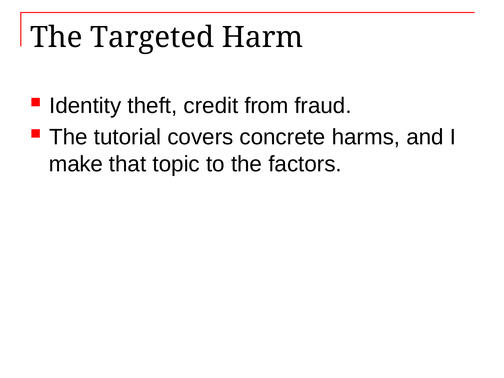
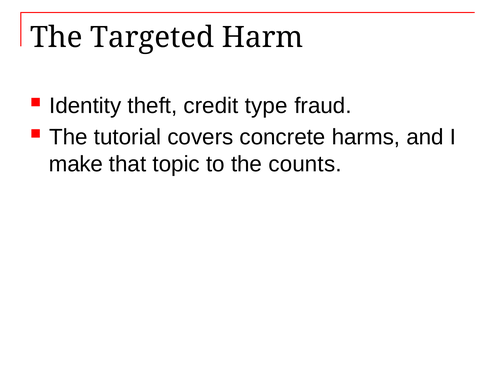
from: from -> type (266, 106)
factors: factors -> counts (305, 164)
